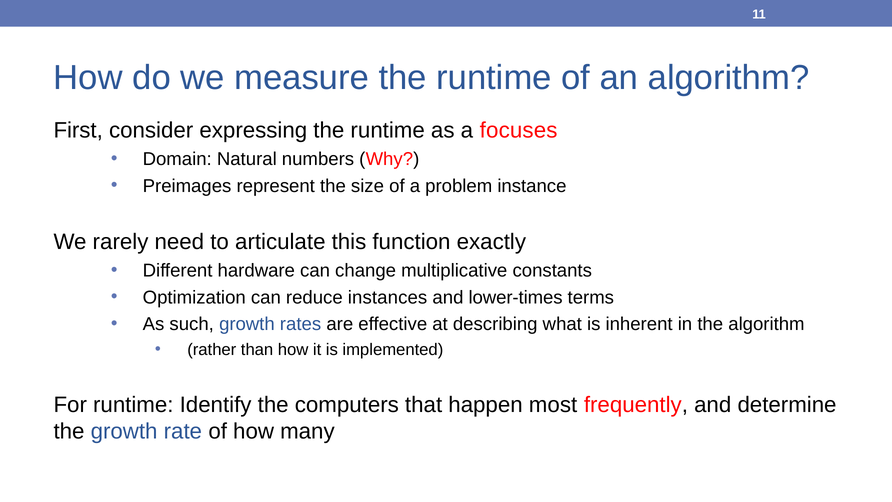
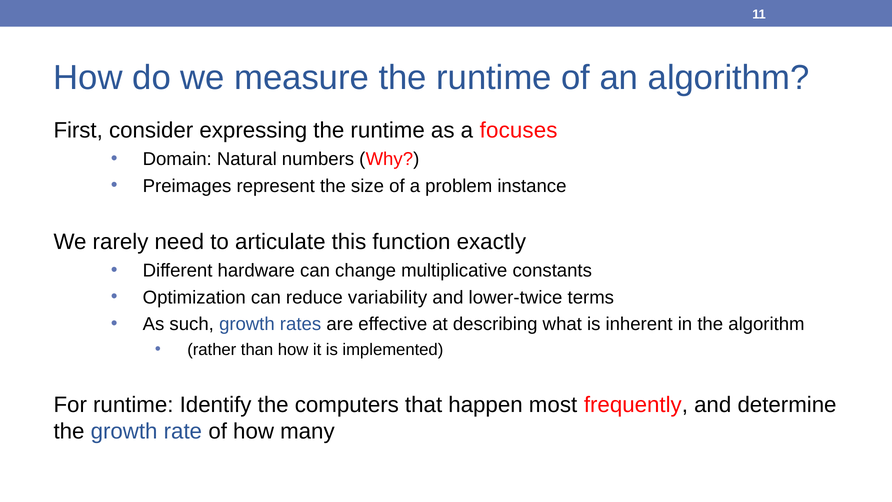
instances: instances -> variability (388, 297)
lower-times: lower-times -> lower-twice (515, 297)
